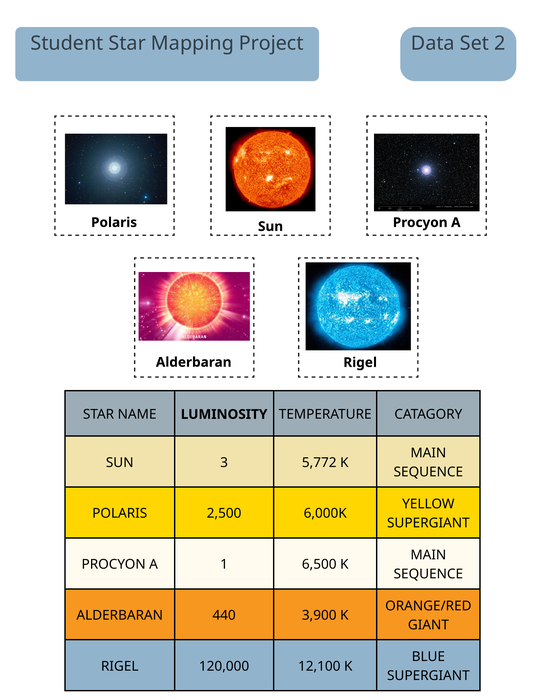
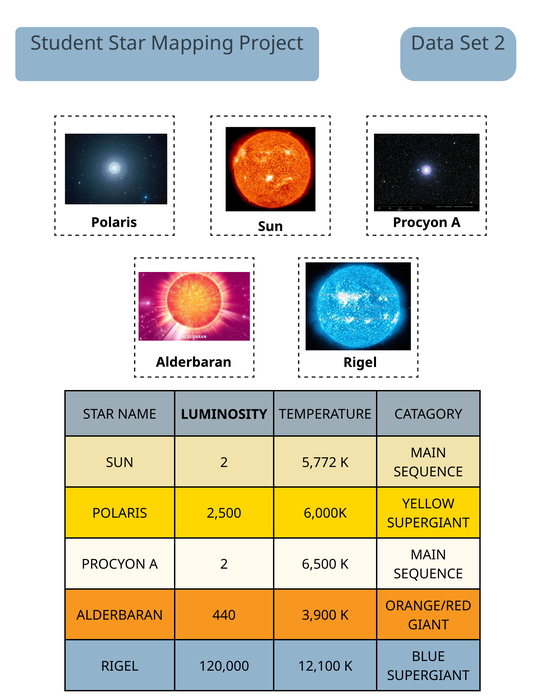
SUN 3: 3 -> 2 (224, 463)
A 1: 1 -> 2 (224, 565)
